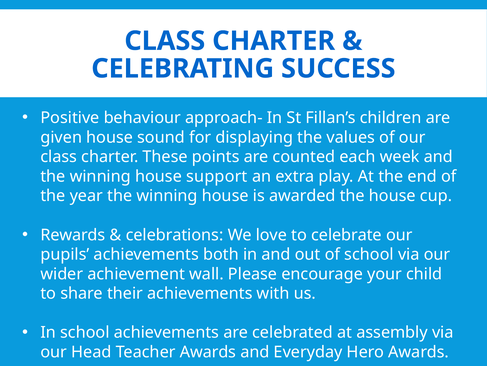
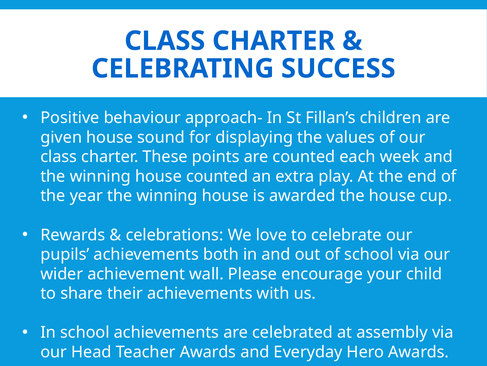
house support: support -> counted (217, 176)
